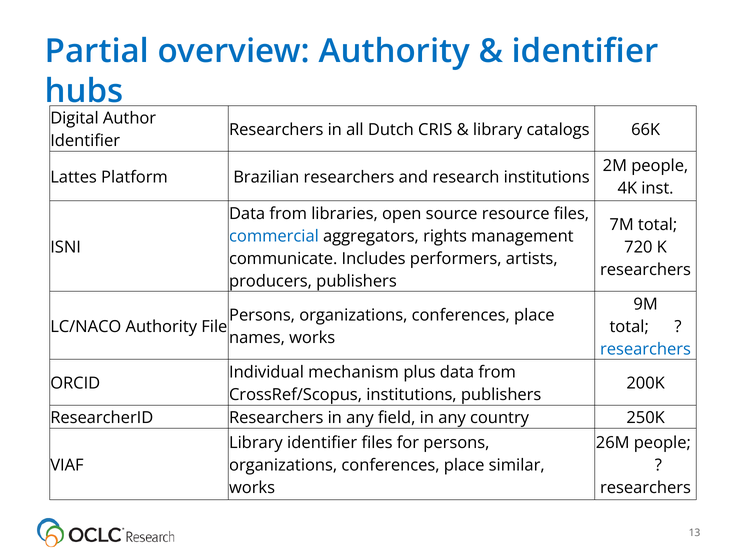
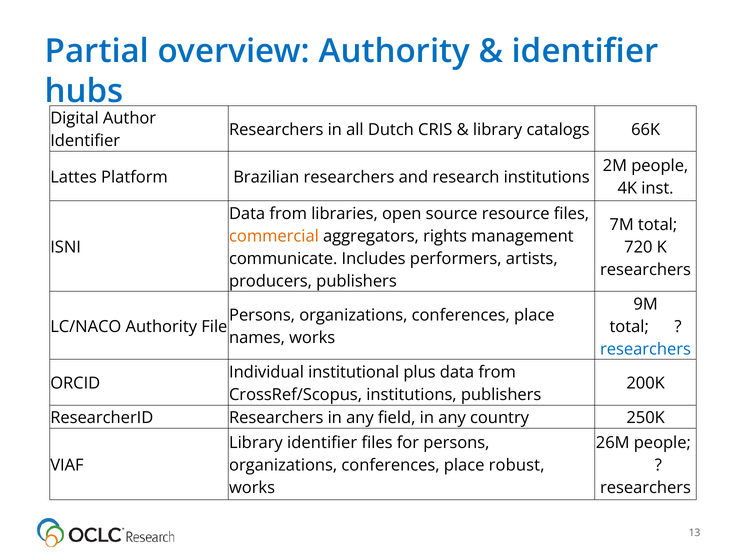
commercial colour: blue -> orange (274, 236)
mechanism: mechanism -> institutional (354, 372)
similar: similar -> robust (517, 465)
